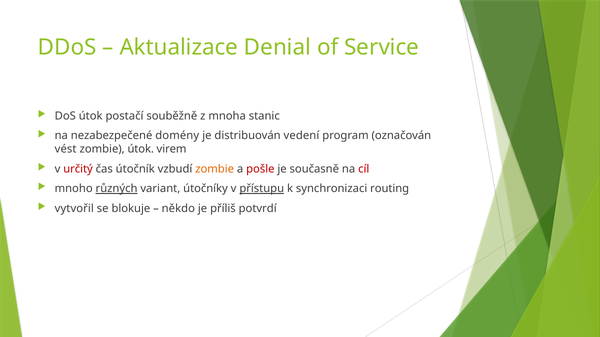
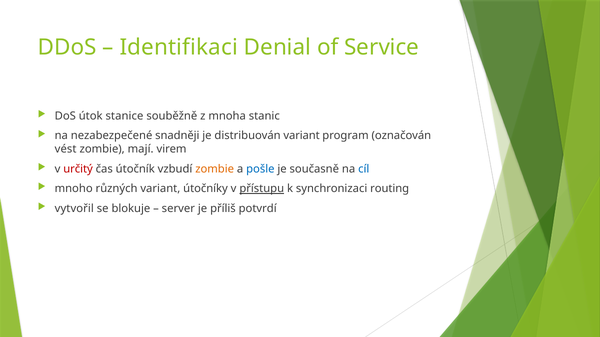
Aktualizace: Aktualizace -> Identifikaci (179, 47)
postačí: postačí -> stanice (124, 116)
domény: domény -> snadněji (177, 136)
distribuován vedení: vedení -> variant (302, 136)
zombie útok: útok -> mají (141, 149)
pošle colour: red -> blue (260, 169)
cíl colour: red -> blue (364, 169)
různých underline: present -> none (117, 189)
někdo: někdo -> server (178, 209)
